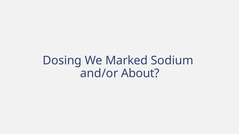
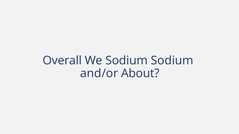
Dosing: Dosing -> Overall (62, 61)
We Marked: Marked -> Sodium (127, 61)
